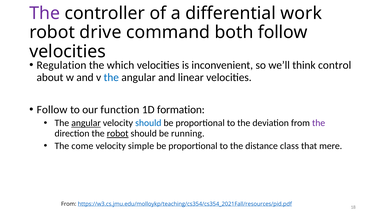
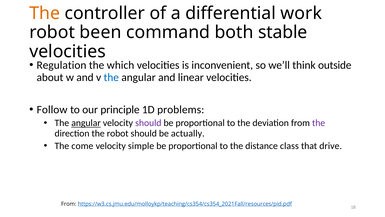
The colour: purple -> orange (45, 13)
drive: drive -> been (100, 32)
both follow: follow -> stable (283, 32)
control: control -> outside (335, 65)
function: function -> principle (120, 110)
formation: formation -> problems (181, 110)
should colour: blue -> purple (148, 123)
robot underline: present -> none (118, 133)
running: running -> actually (188, 133)
mere: mere -> drive (331, 146)
